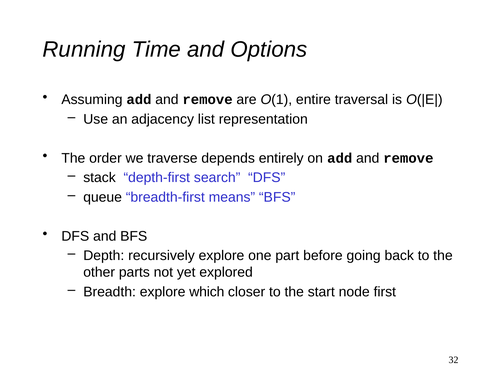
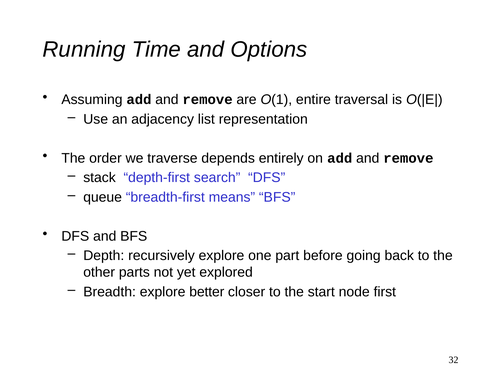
which: which -> better (207, 292)
